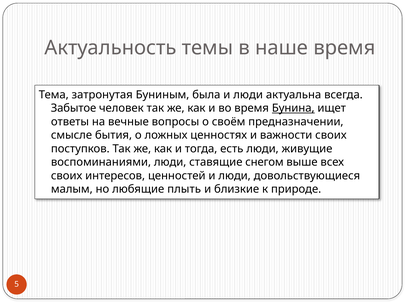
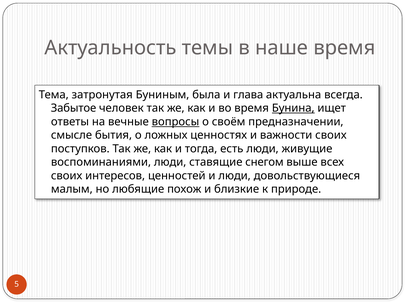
была и люди: люди -> глава (248, 95)
вопросы underline: none -> present (175, 122)
плыть: плыть -> похож (184, 190)
